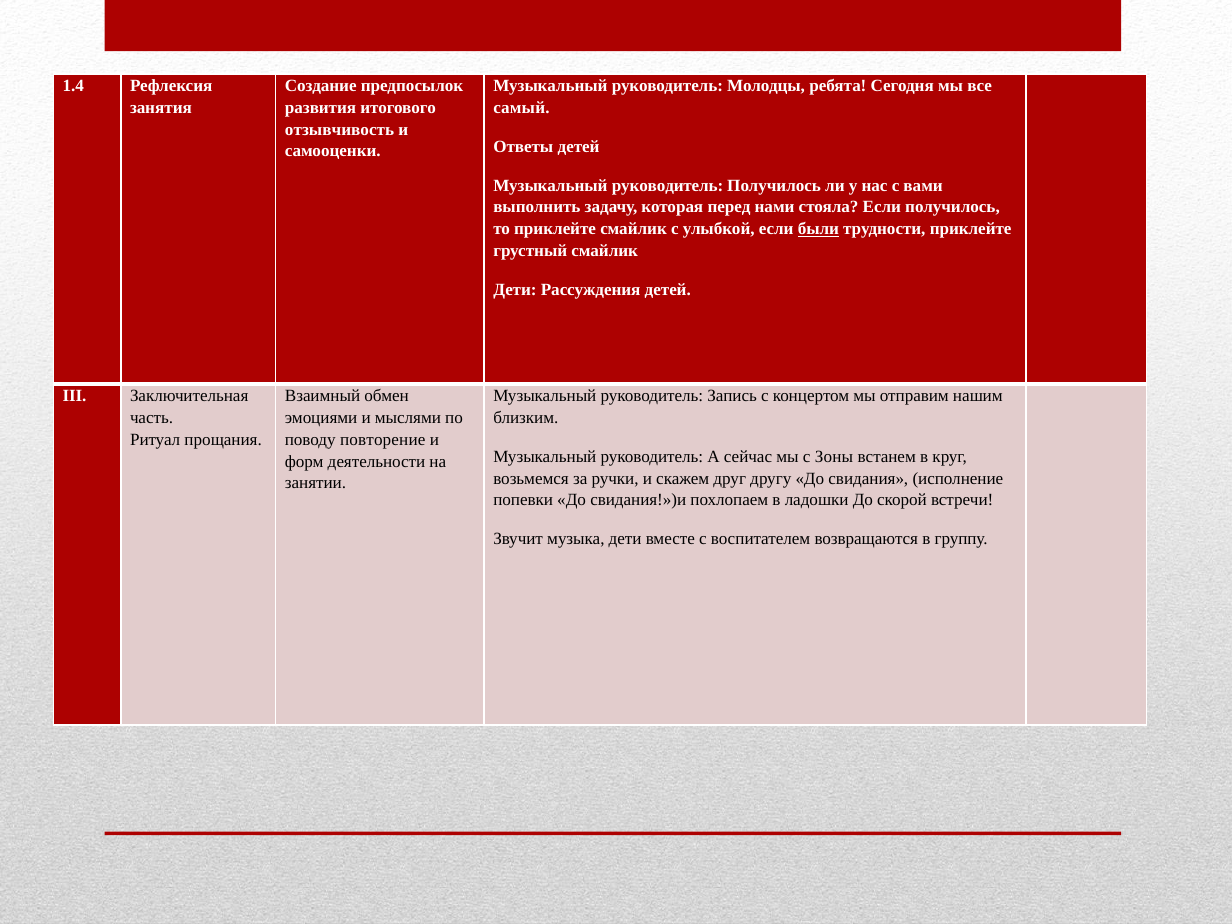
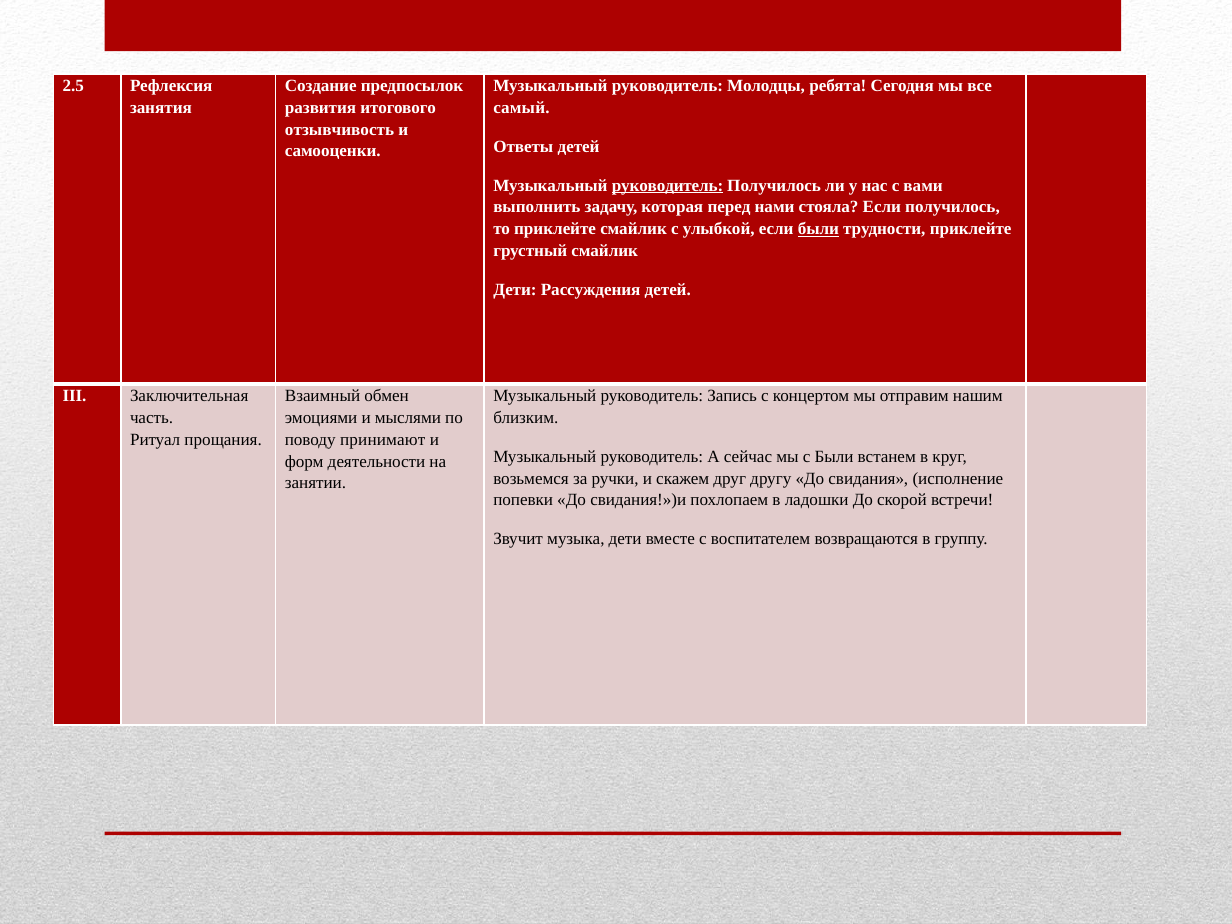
1.4: 1.4 -> 2.5 (73, 86)
руководитель underline: none -> present (668, 186)
повторение: повторение -> принимают (383, 440)
с Зоны: Зоны -> Были (834, 457)
